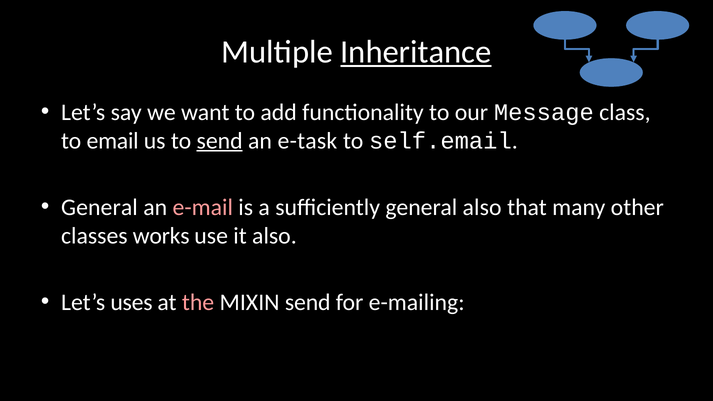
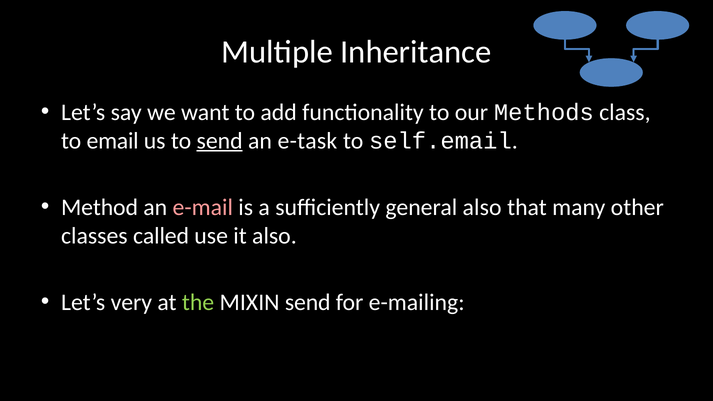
Inheritance underline: present -> none (416, 52)
Message: Message -> Methods (544, 112)
General: General -> Method (100, 207)
works: works -> called (161, 236)
uses: uses -> very (131, 302)
the colour: pink -> light green (198, 302)
